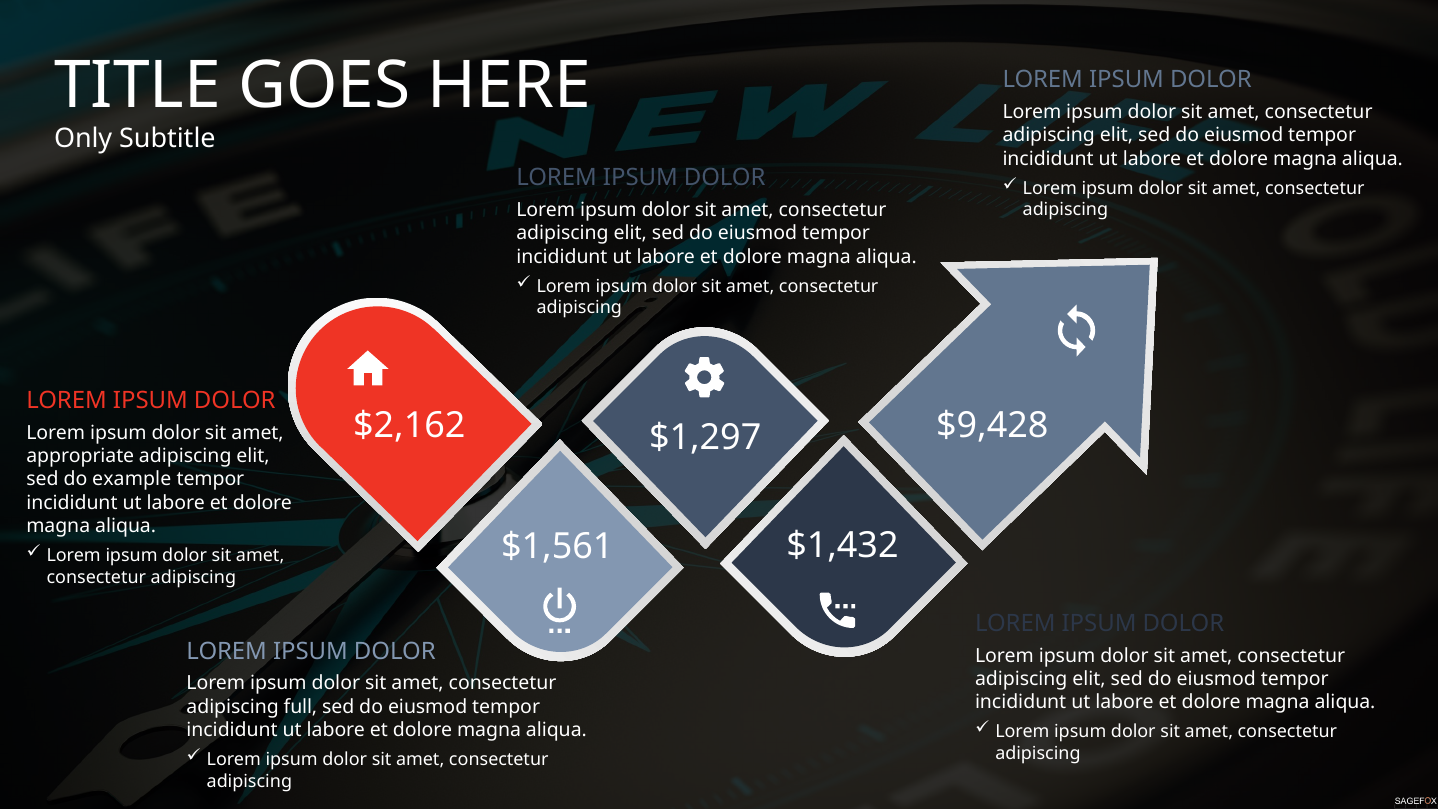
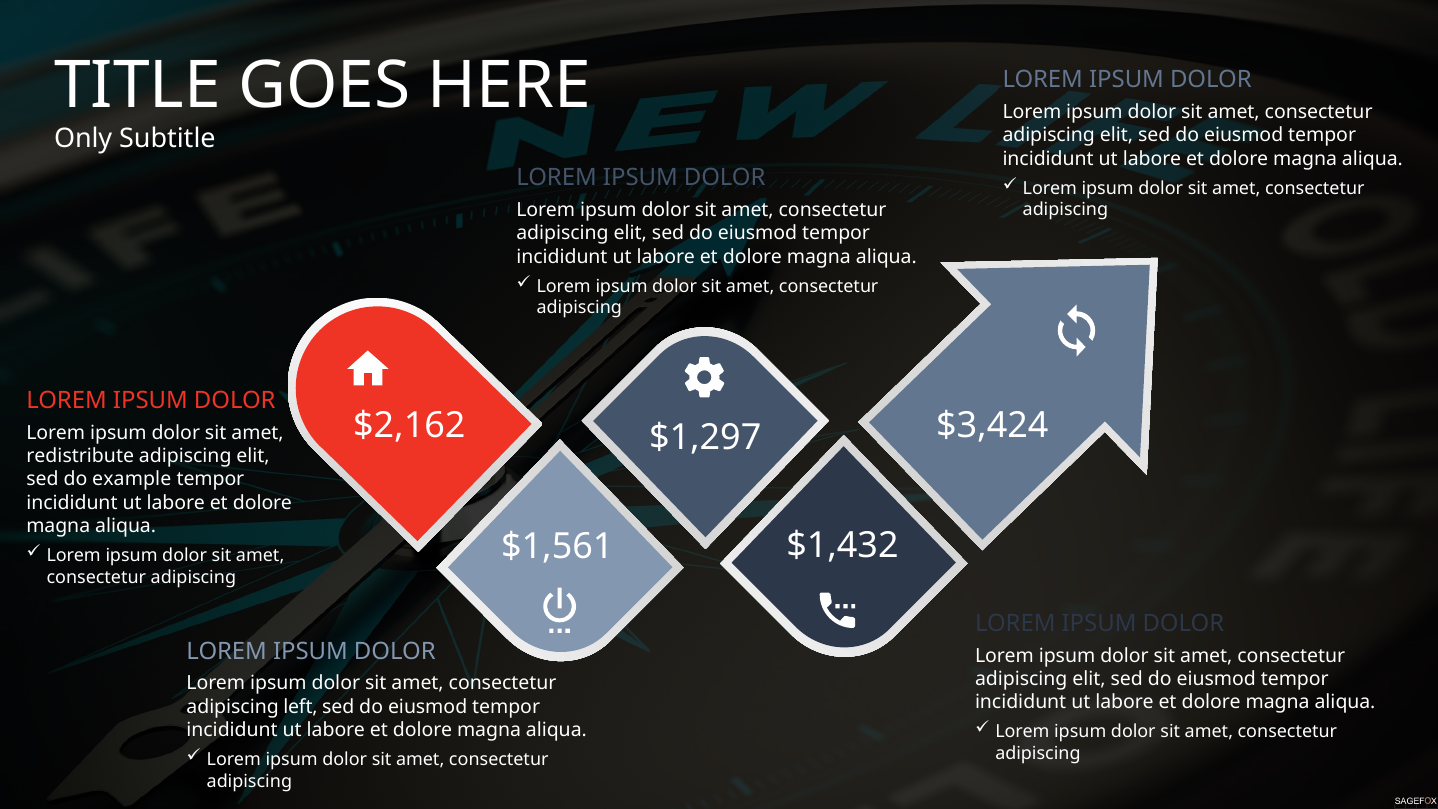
$9,428: $9,428 -> $3,424 (992, 425)
appropriate: appropriate -> redistribute (80, 456)
full: full -> left (300, 707)
